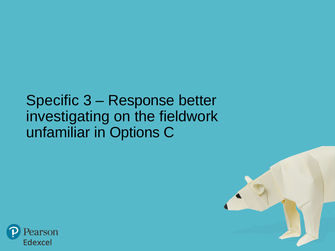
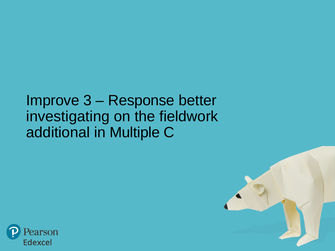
Specific: Specific -> Improve (53, 101)
unfamiliar: unfamiliar -> additional (58, 133)
Options: Options -> Multiple (135, 133)
